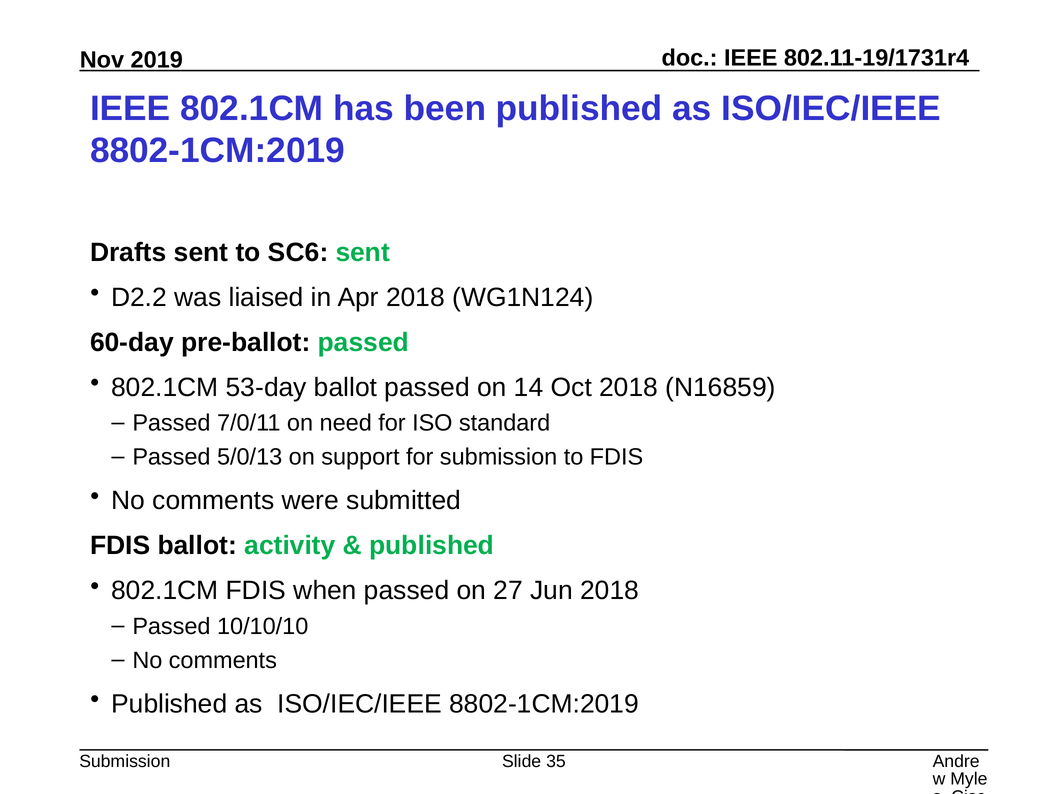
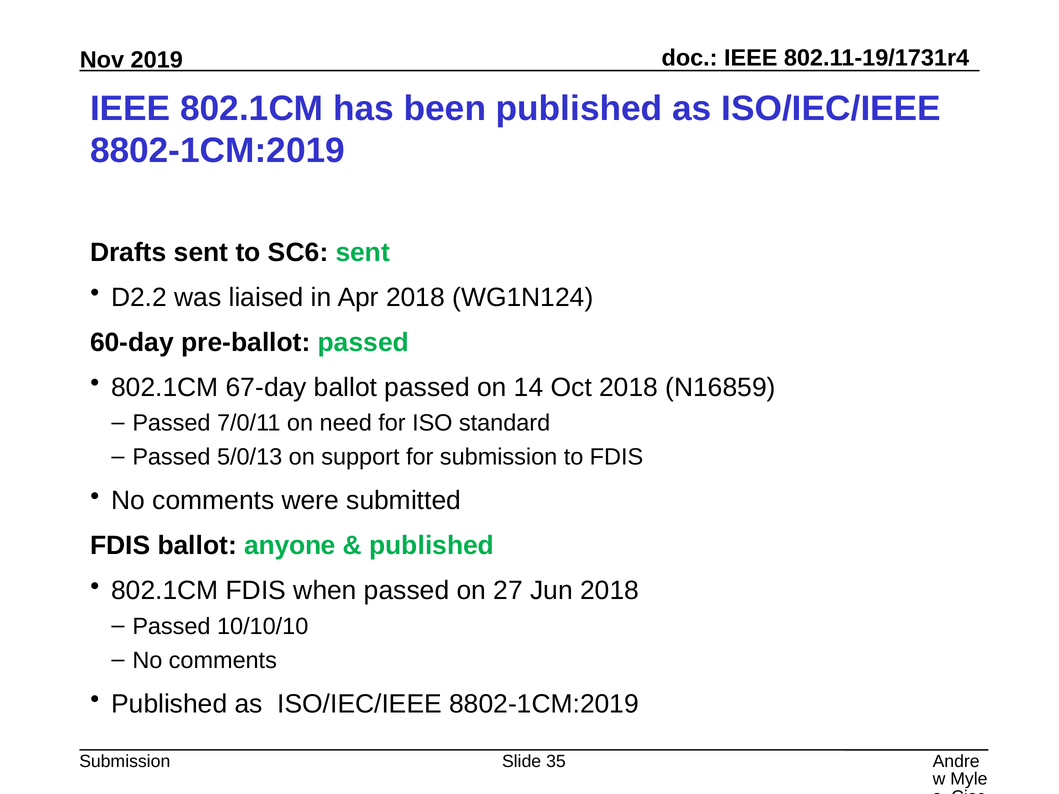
53-day: 53-day -> 67-day (266, 388)
activity: activity -> anyone (290, 546)
